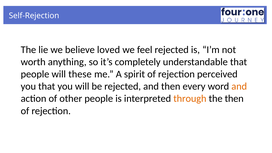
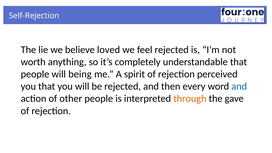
these: these -> being (80, 74)
and colour: orange -> blue (239, 86)
the then: then -> gave (234, 99)
